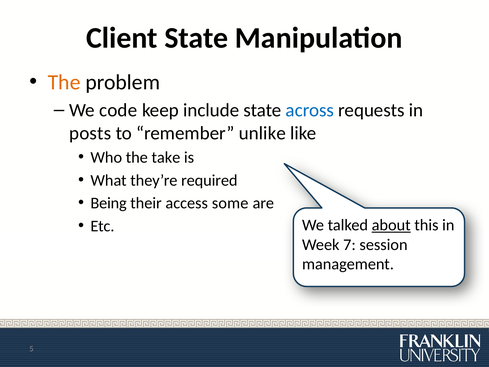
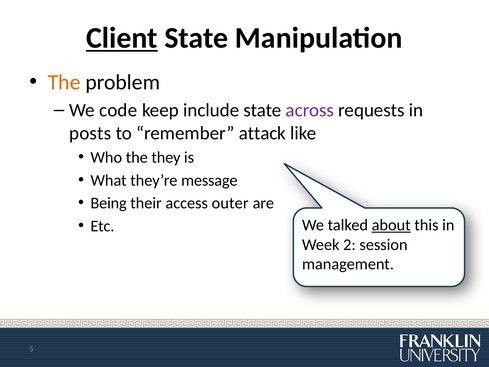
Client underline: none -> present (122, 38)
across colour: blue -> purple (310, 110)
unlike: unlike -> attack (262, 133)
take: take -> they (166, 157)
required: required -> message (209, 180)
some: some -> outer (230, 203)
7: 7 -> 2 (349, 245)
